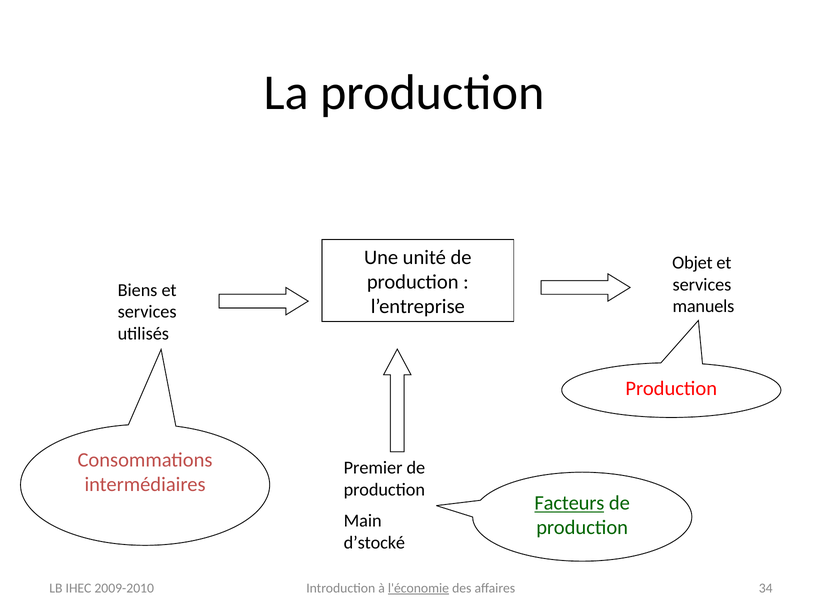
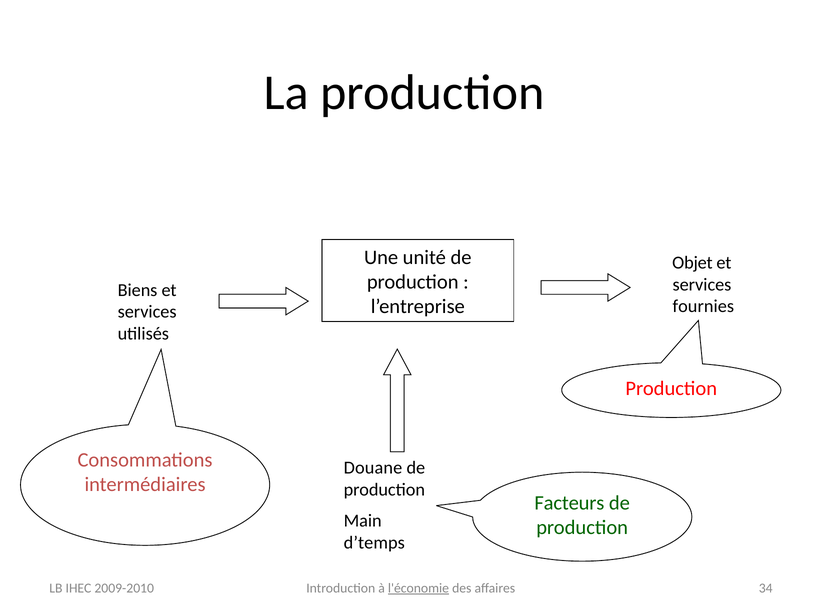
manuels: manuels -> fournies (703, 307)
Premier: Premier -> Douane (373, 468)
Facteurs underline: present -> none (569, 503)
d’stocké: d’stocké -> d’temps (374, 543)
